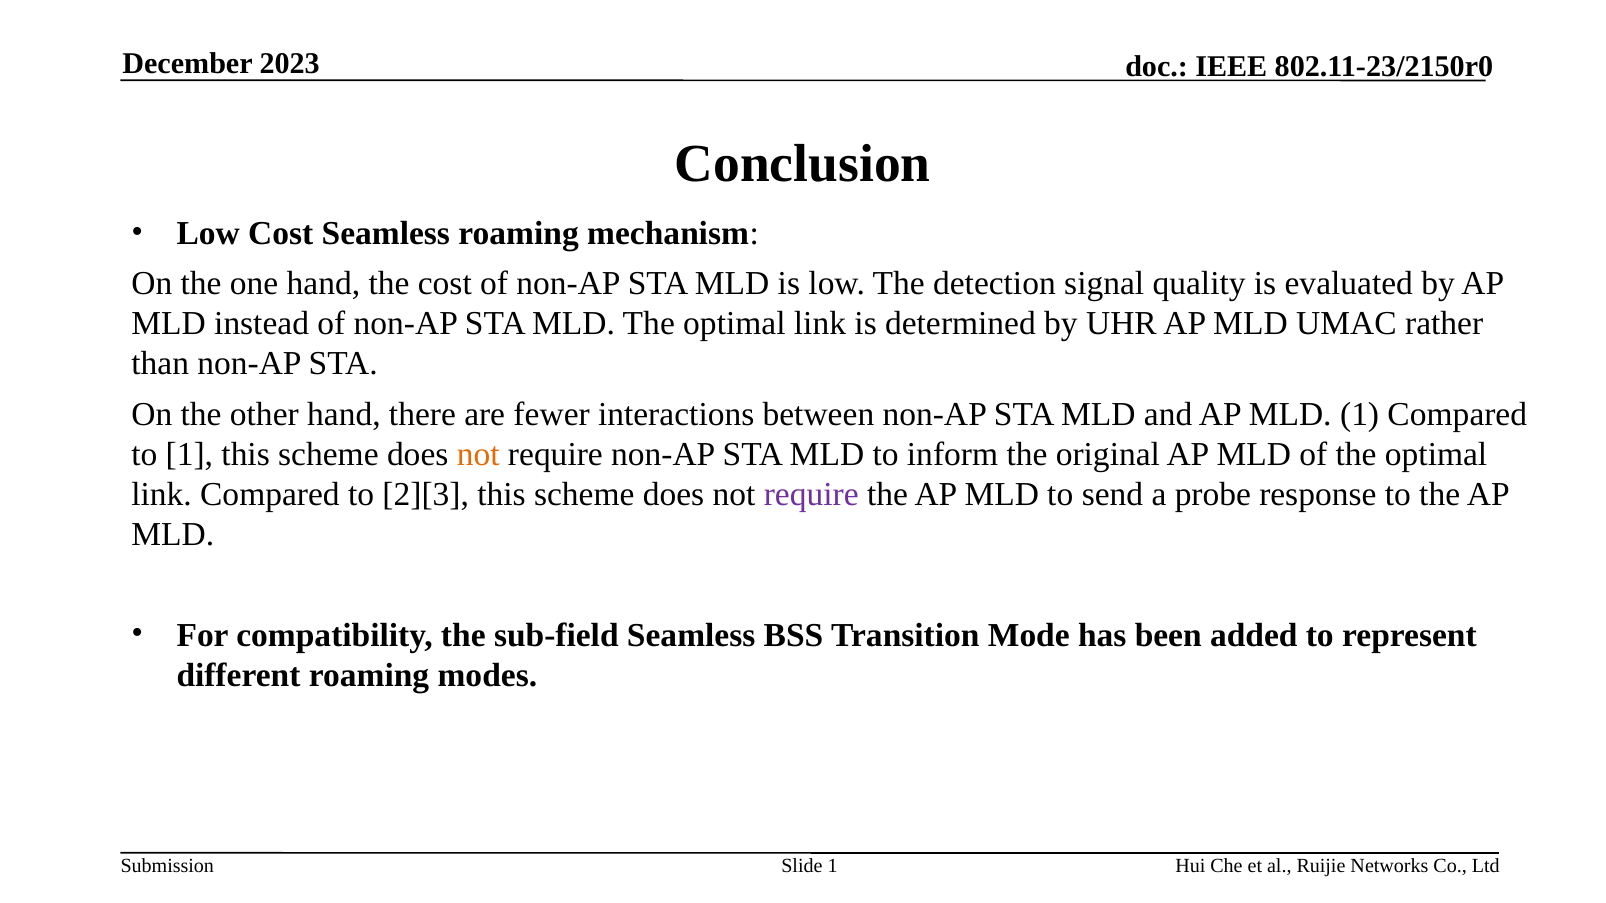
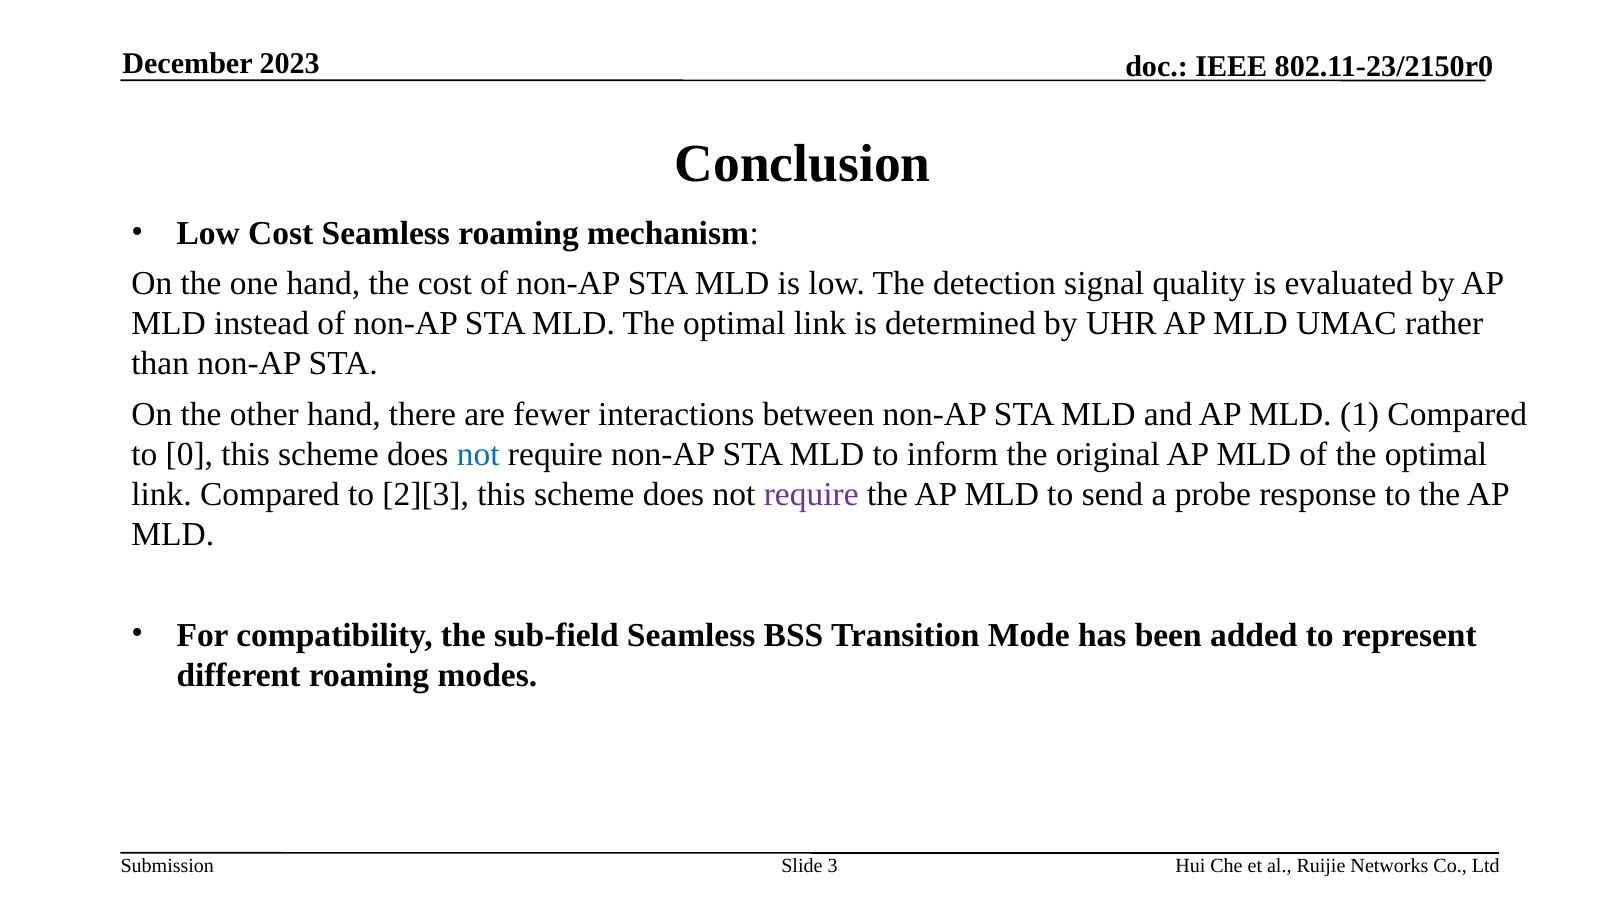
to 1: 1 -> 0 (189, 454)
not colour: orange -> blue (478, 454)
Slide 1: 1 -> 3 (833, 866)
